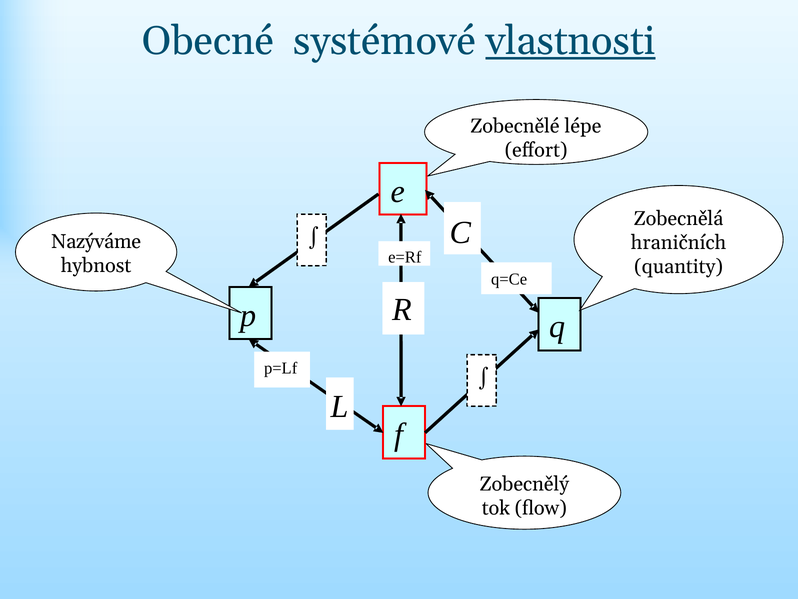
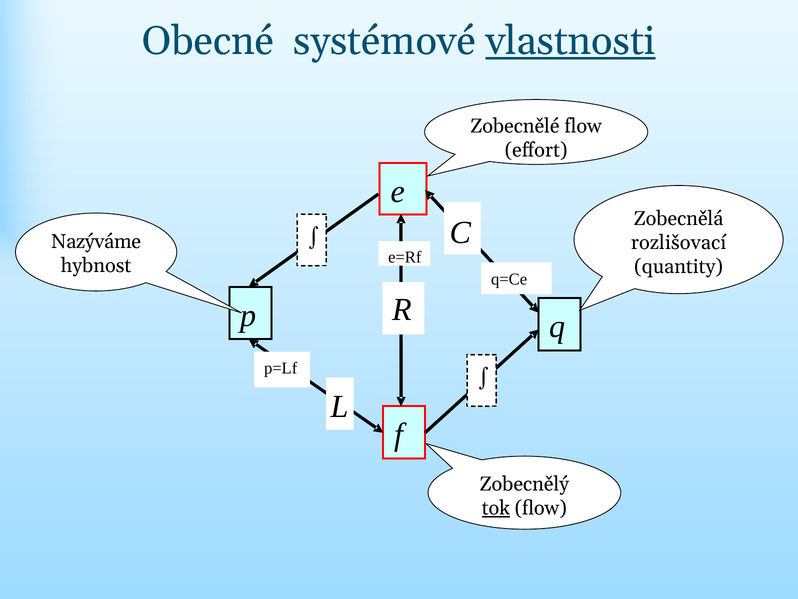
Zobecnělé lépe: lépe -> flow (583, 126)
hraničních: hraničních -> rozlišovací (678, 242)
tok underline: none -> present (496, 508)
